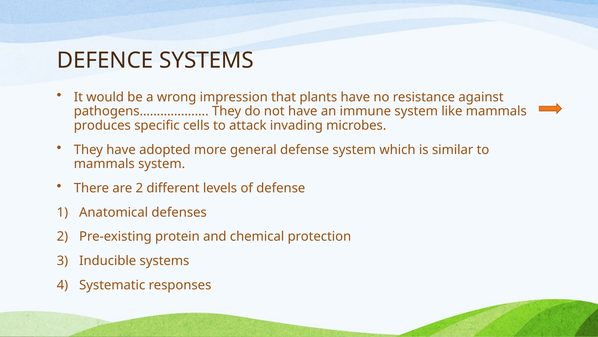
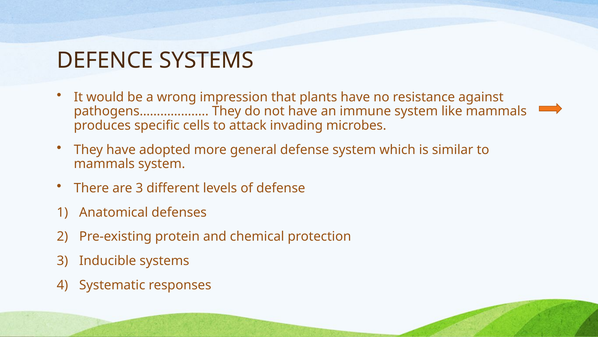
are 2: 2 -> 3 (139, 188)
